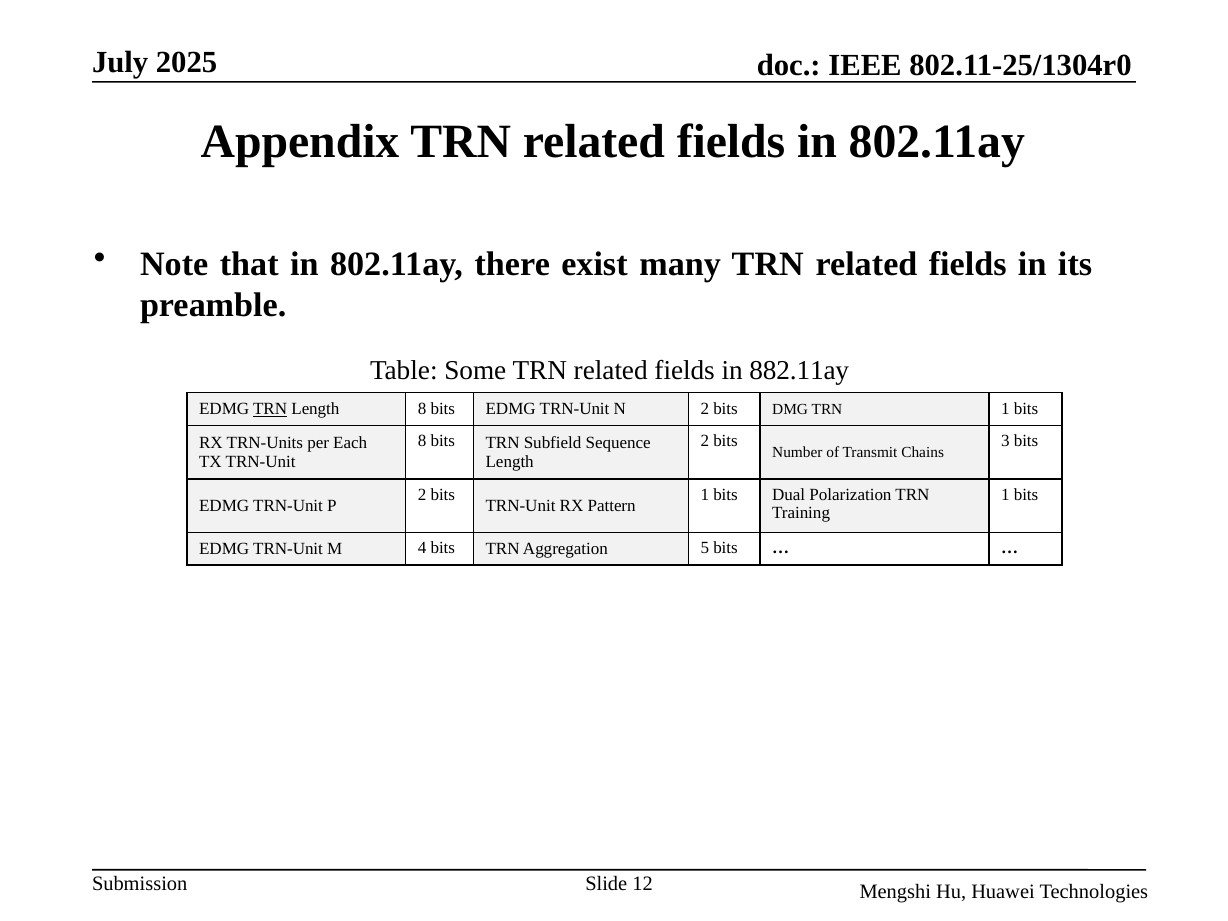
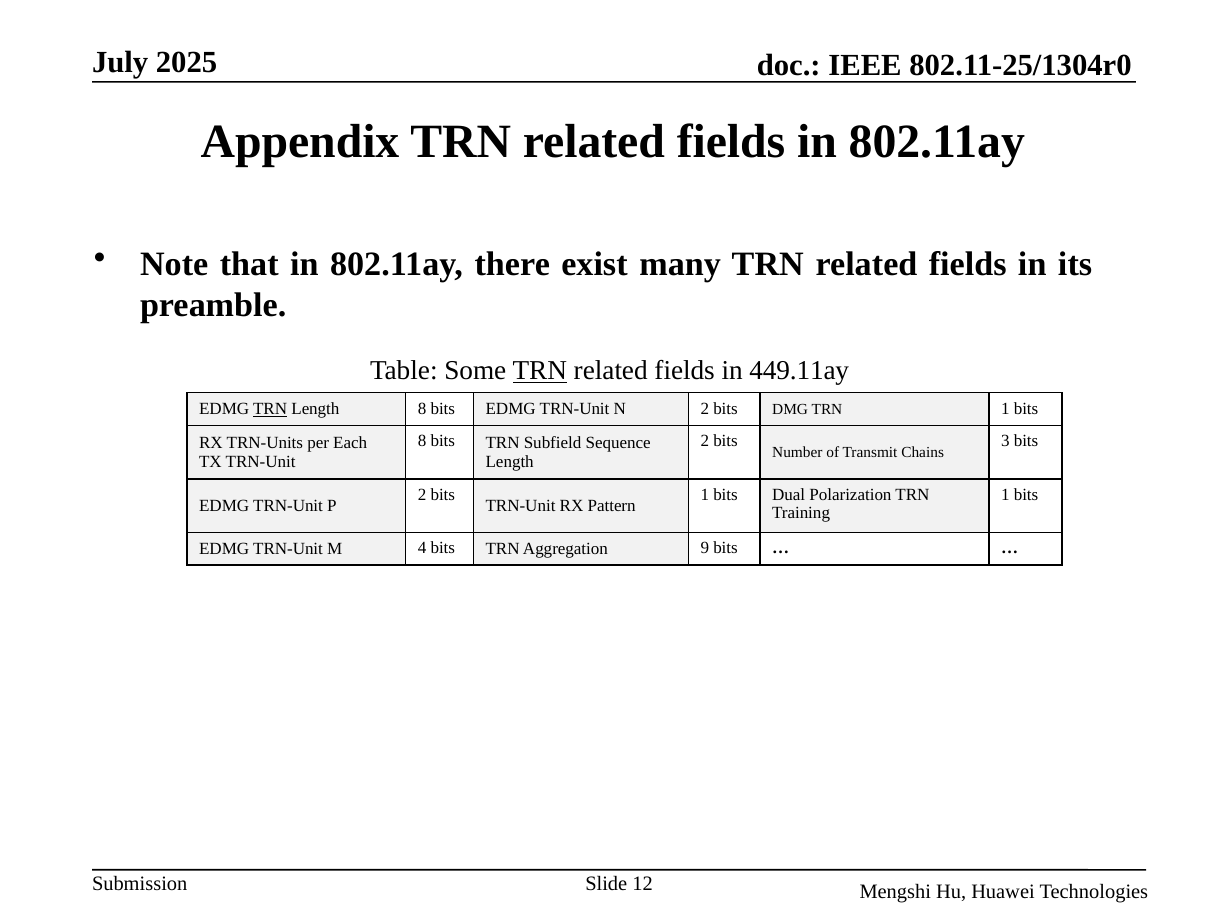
TRN underline: none -> present (540, 371)
882.11ay: 882.11ay -> 449.11ay (799, 371)
5: 5 -> 9 (705, 548)
